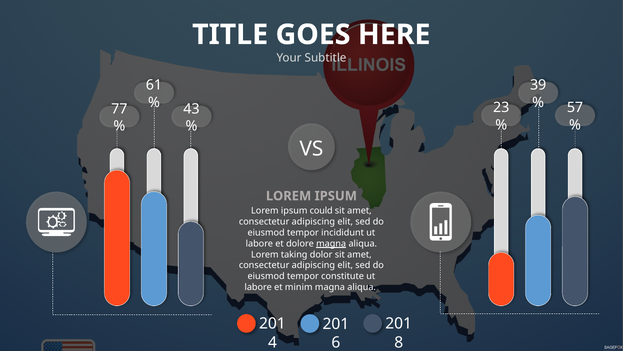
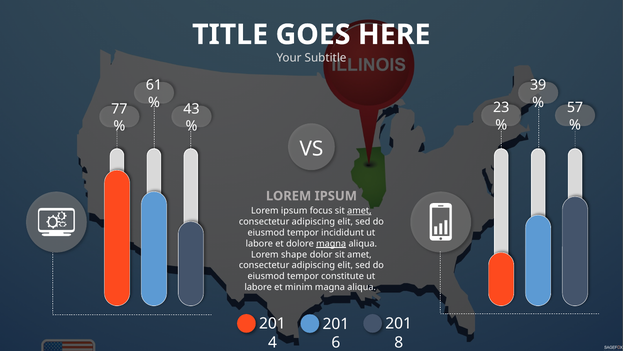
could: could -> focus (321, 210)
amet underline: none -> present (359, 210)
taking: taking -> shape (294, 254)
